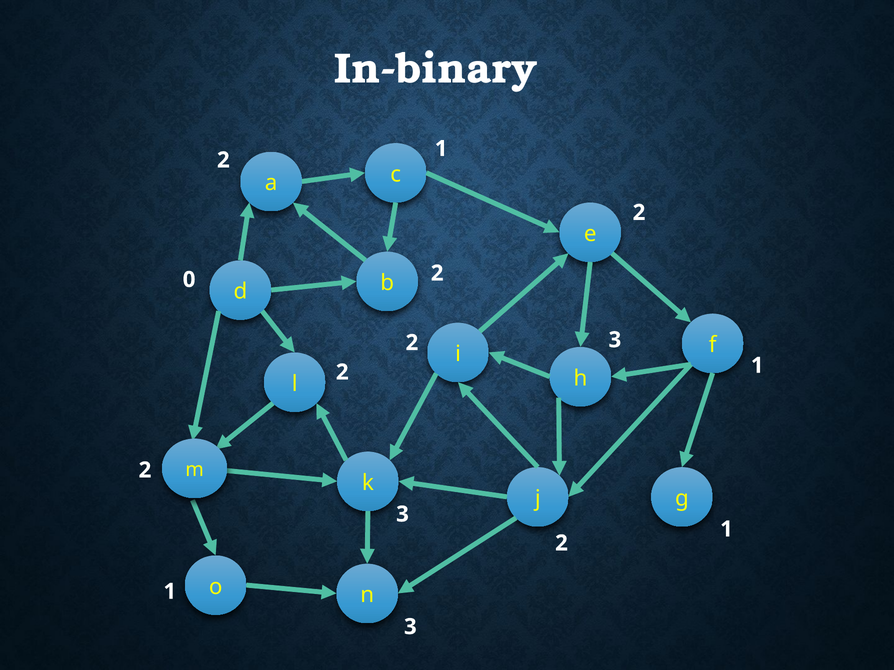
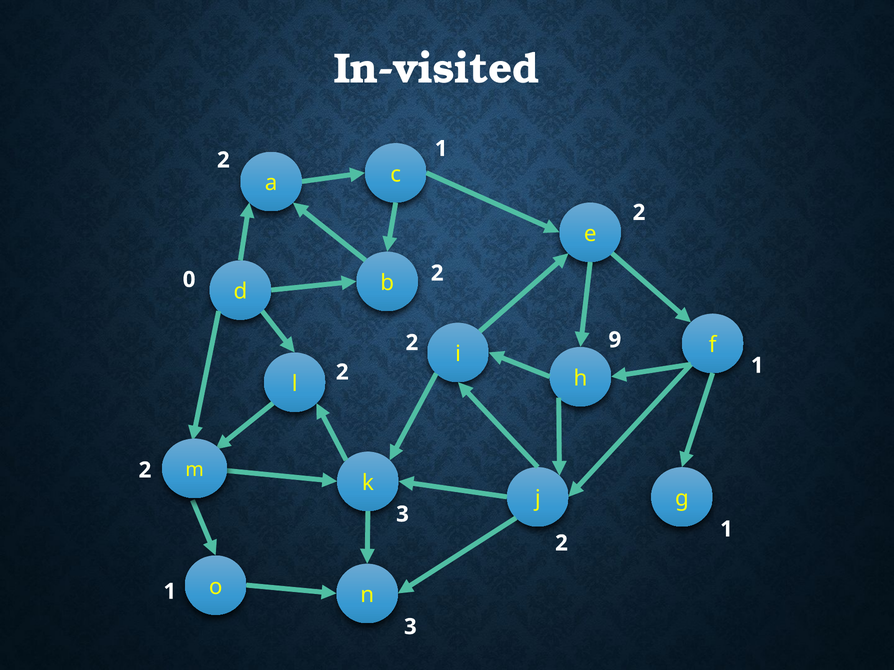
In-binary: In-binary -> In-visited (436, 69)
3: 3 -> 9 (615, 340)
